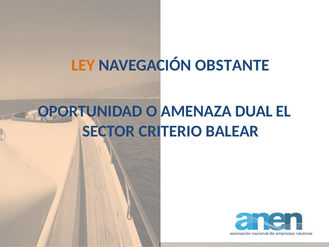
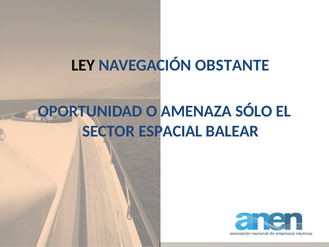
LEY colour: orange -> black (83, 65)
DUAL: DUAL -> SÓLO (254, 111)
CRITERIO: CRITERIO -> ESPACIAL (170, 131)
